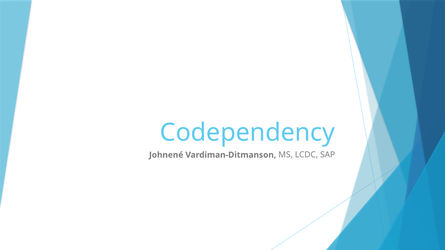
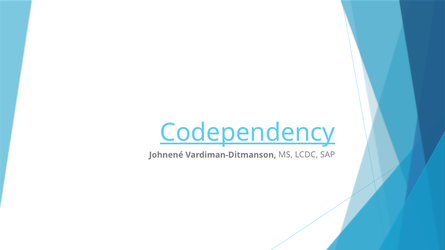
Codependency underline: none -> present (248, 133)
